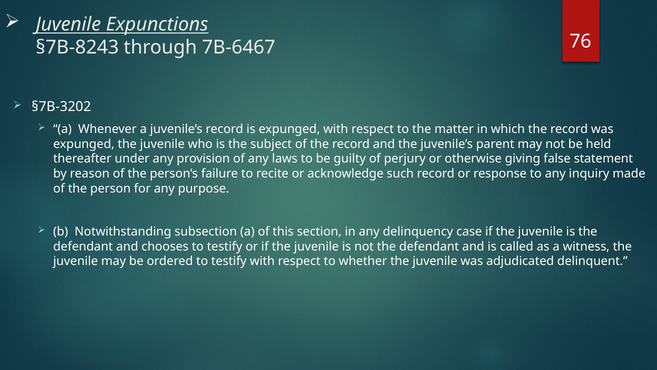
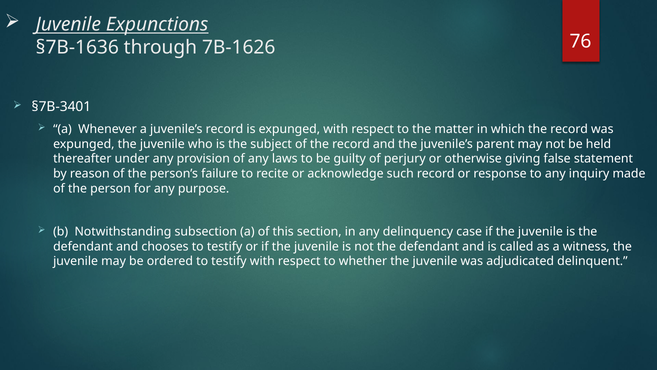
§7B-8243: §7B-8243 -> §7B-1636 (77, 47)
7B-6467: 7B-6467 -> 7B-1626 (239, 47)
§7B-3202: §7B-3202 -> §7B-3401 (61, 107)
